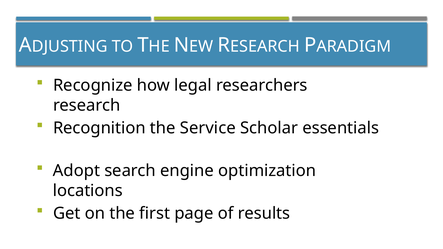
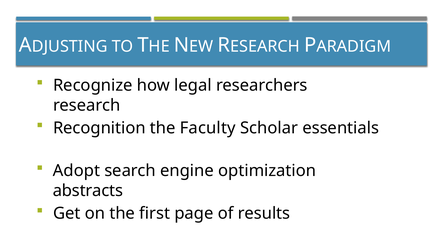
Service: Service -> Faculty (208, 128)
locations: locations -> abstracts (88, 191)
